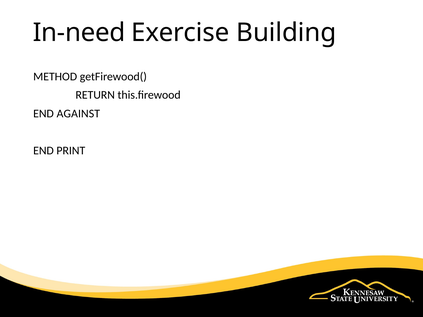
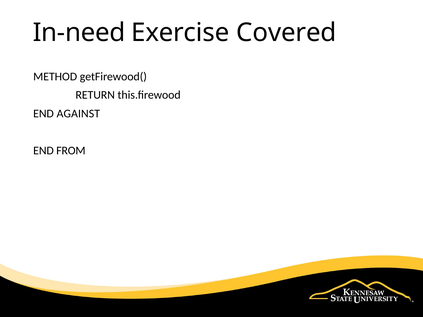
Building: Building -> Covered (286, 33)
PRINT: PRINT -> FROM (71, 151)
